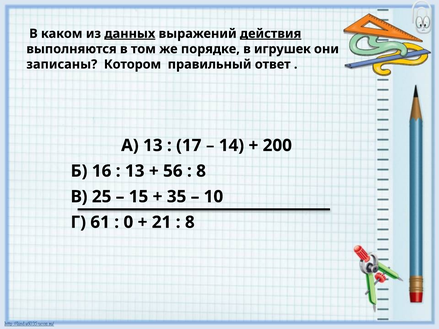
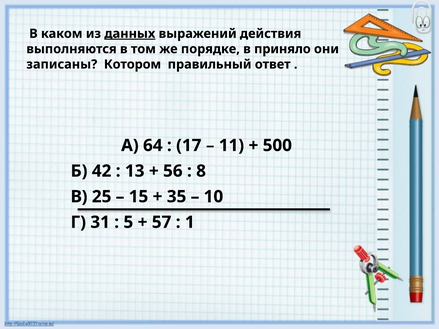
действия underline: present -> none (271, 34)
игрушек: игрушек -> приняло (282, 49)
А 13: 13 -> 64 (153, 146)
14: 14 -> 11 (231, 146)
200: 200 -> 500 (277, 146)
16: 16 -> 42 (102, 171)
61: 61 -> 31 (100, 222)
0: 0 -> 5 (128, 222)
21: 21 -> 57 (162, 222)
8: 8 -> 1 (190, 222)
